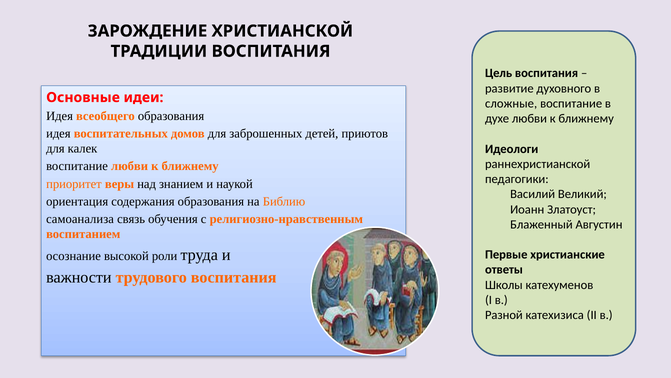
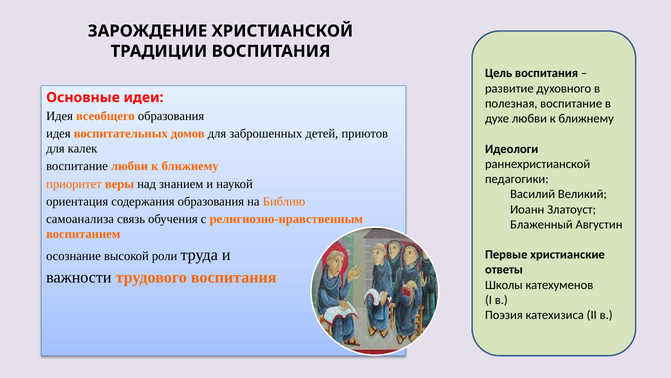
сложные: сложные -> полезная (511, 103)
Разной: Разной -> Поэзия (504, 315)
